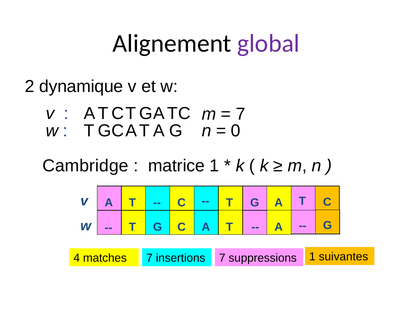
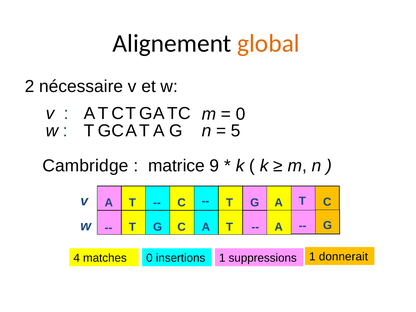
global colour: purple -> orange (268, 43)
dynamique: dynamique -> nécessaire (81, 86)
7: 7 -> 0 (241, 114)
0: 0 -> 5 (236, 131)
matrice 1: 1 -> 9 (214, 166)
suivantes: suivantes -> donnerait (343, 257)
matches 7: 7 -> 0 (149, 258)
insertions 7: 7 -> 1 (222, 258)
